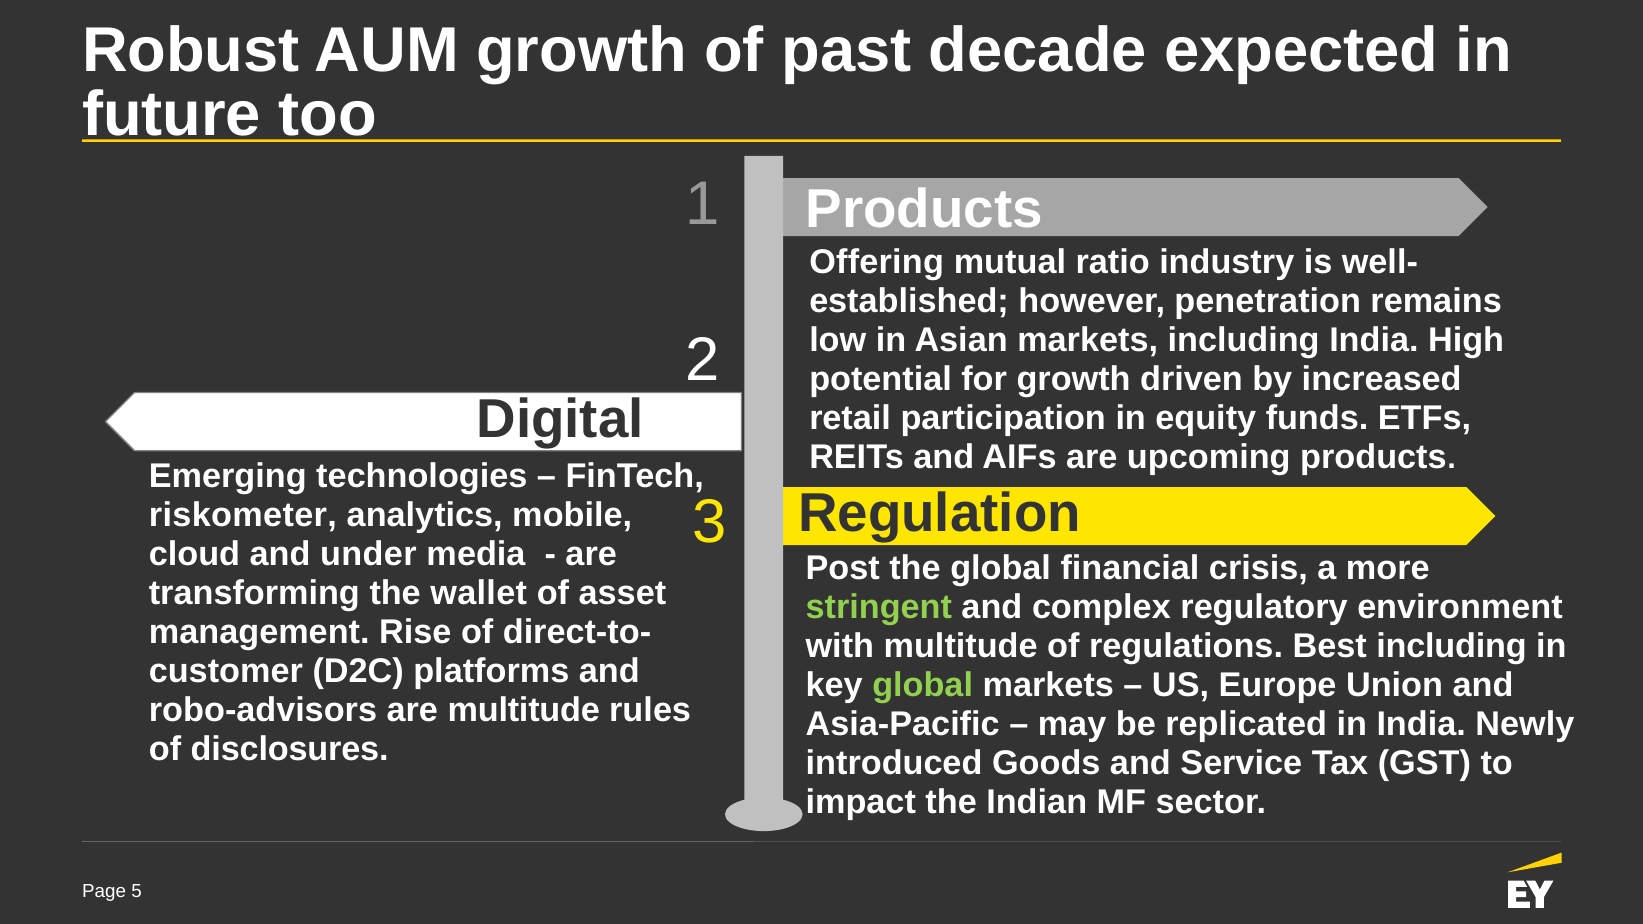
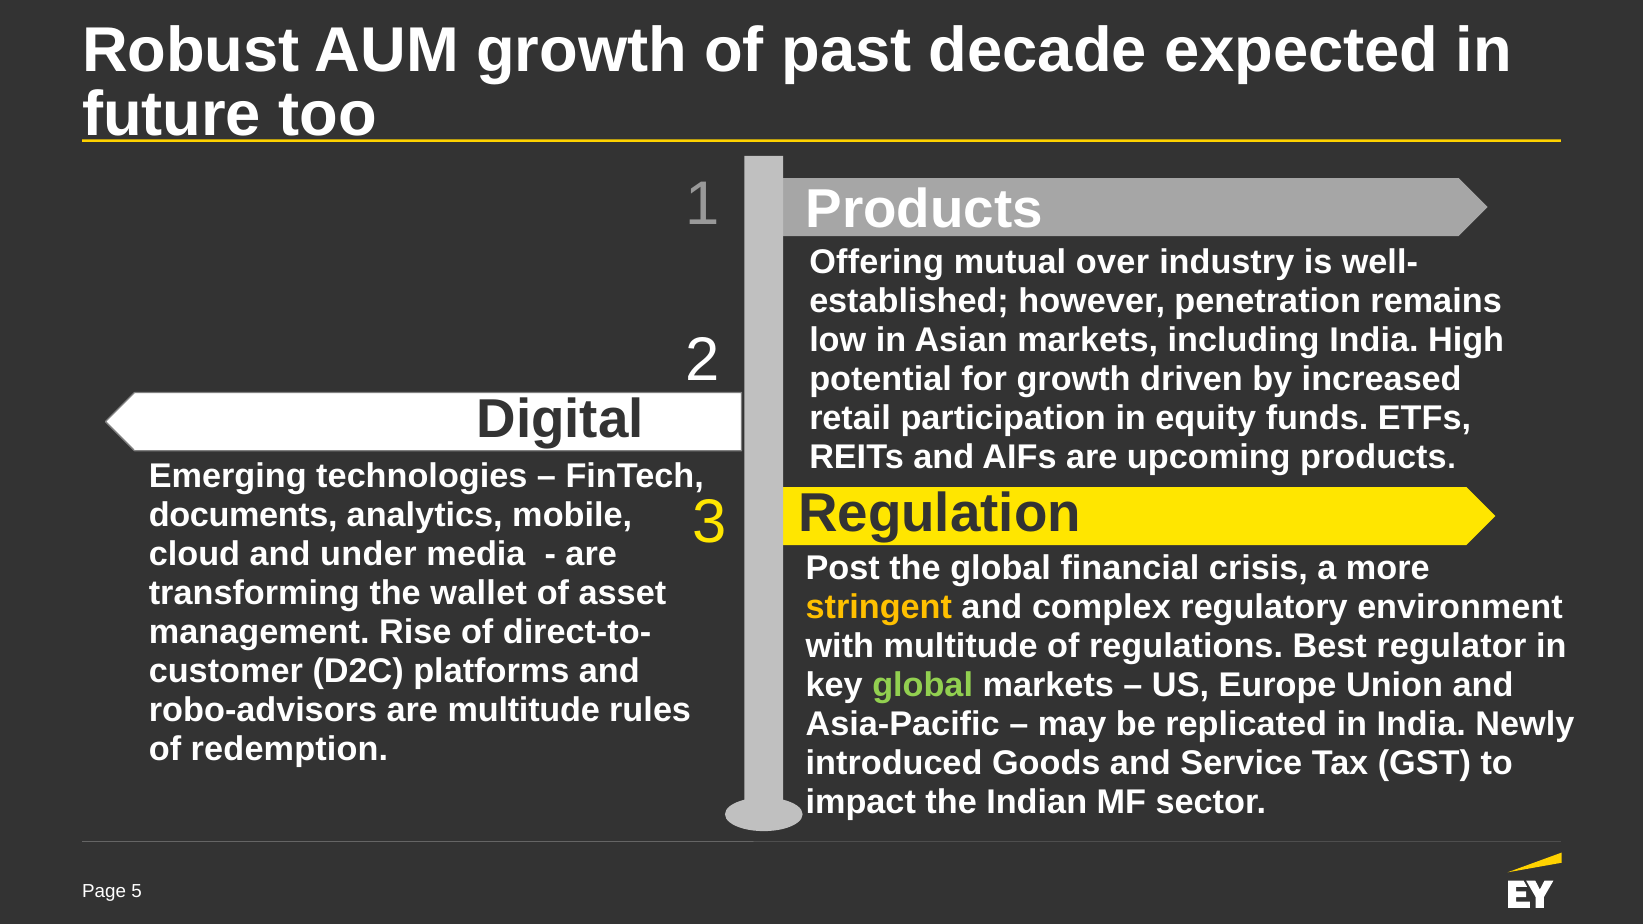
ratio: ratio -> over (1112, 262)
riskometer: riskometer -> documents (243, 515)
stringent colour: light green -> yellow (879, 607)
Best including: including -> regulator (1451, 646)
disclosures: disclosures -> redemption (289, 749)
